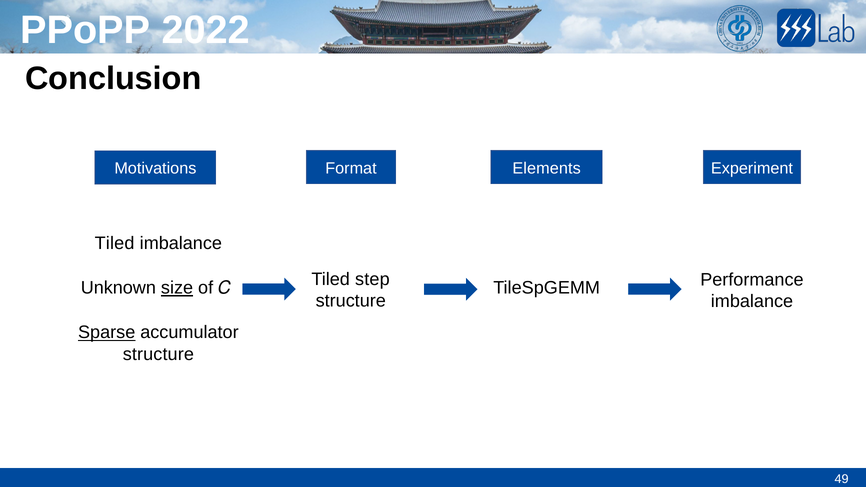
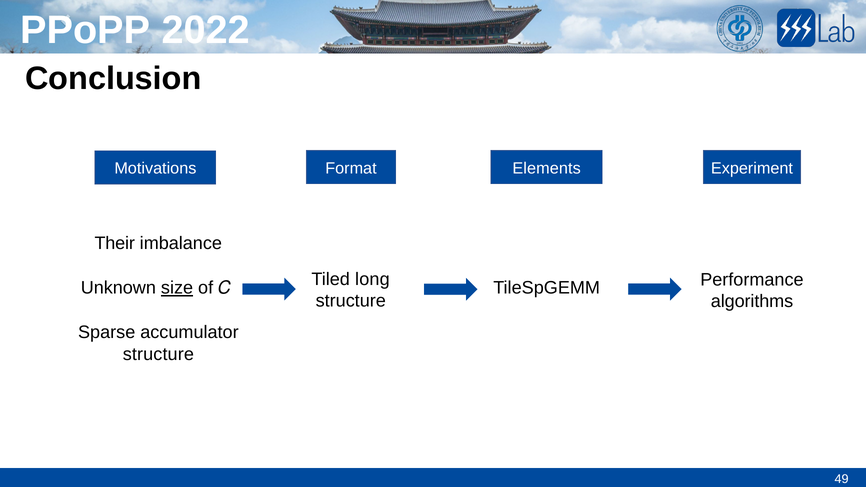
Tiled: Tiled -> Their (115, 244)
step: step -> long (372, 279)
imbalance: imbalance -> algorithms (752, 301)
Sparse underline: present -> none (107, 333)
